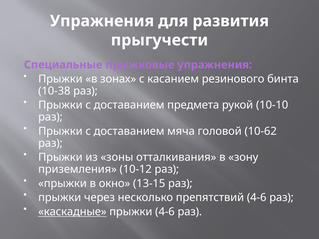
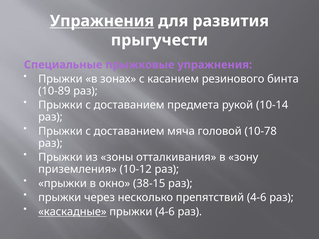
Упражнения underline: none -> present (102, 21)
10-38: 10-38 -> 10-89 (54, 91)
10-10: 10-10 -> 10-14 (272, 105)
10-62: 10-62 -> 10-78 (261, 131)
13-15: 13-15 -> 38-15 (149, 184)
